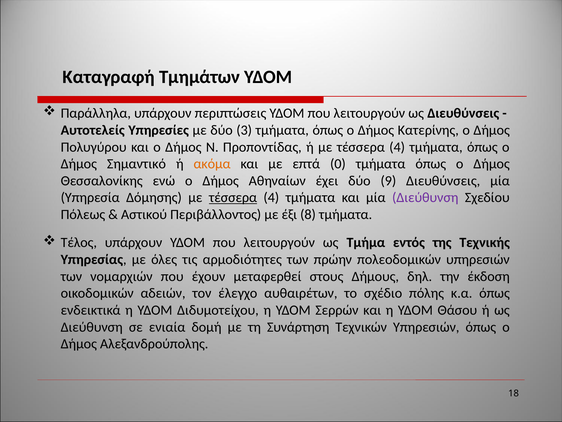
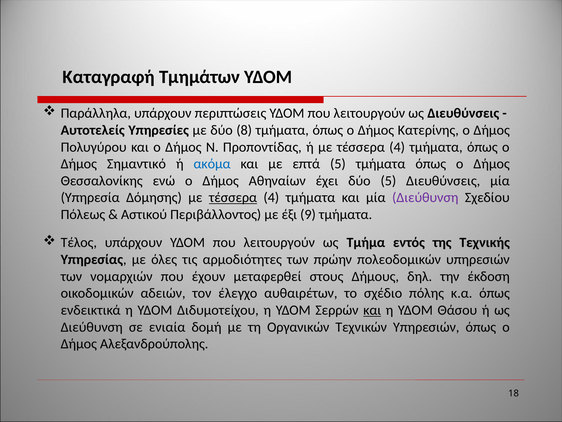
3: 3 -> 8 (244, 130)
ακόμα colour: orange -> blue (212, 164)
επτά 0: 0 -> 5 (338, 164)
δύο 9: 9 -> 5 (388, 181)
8: 8 -> 9 (308, 214)
και underline: none -> present (372, 310)
Συνάρτηση: Συνάρτηση -> Οργανικών (298, 327)
